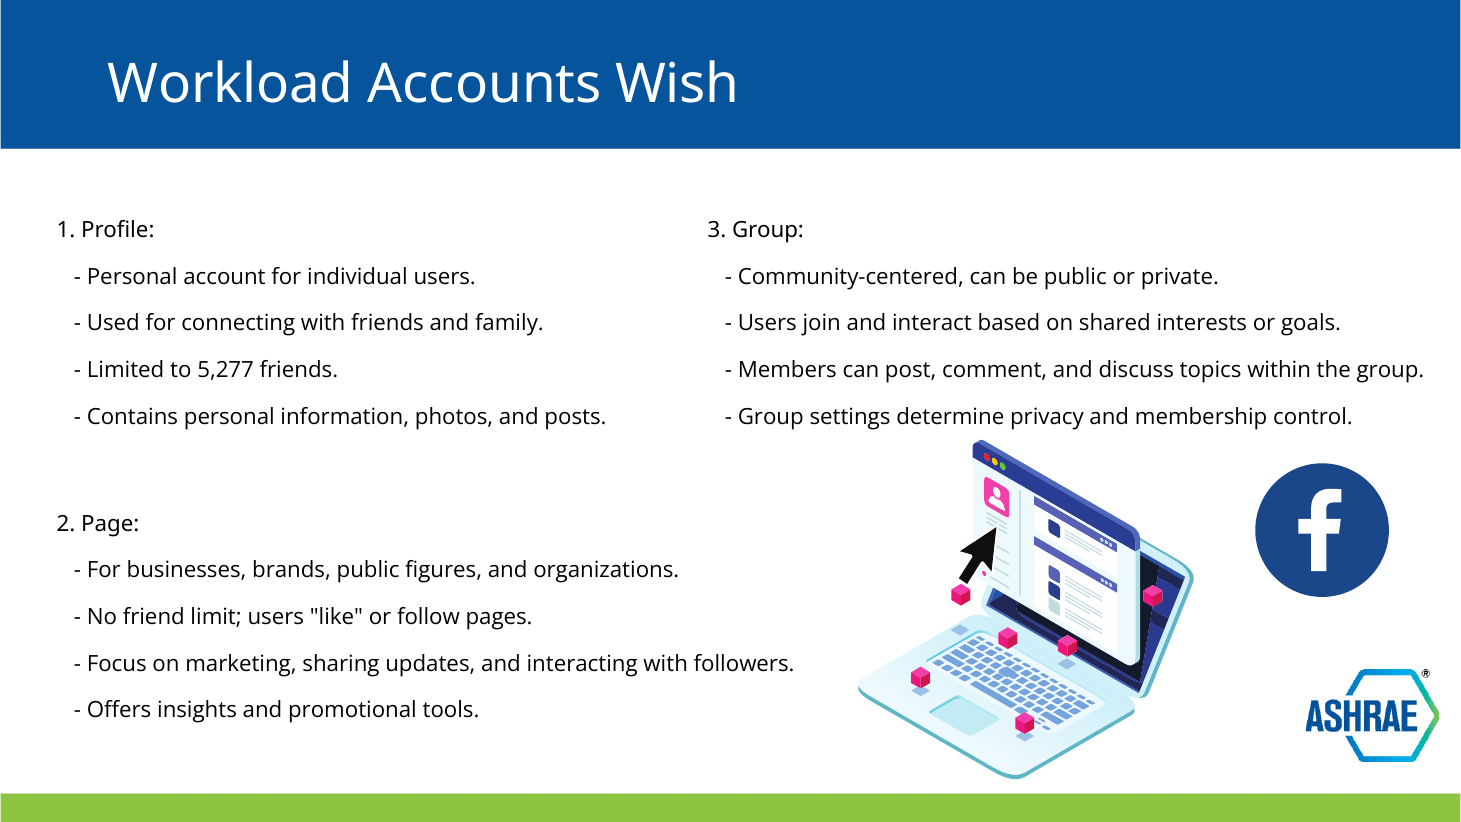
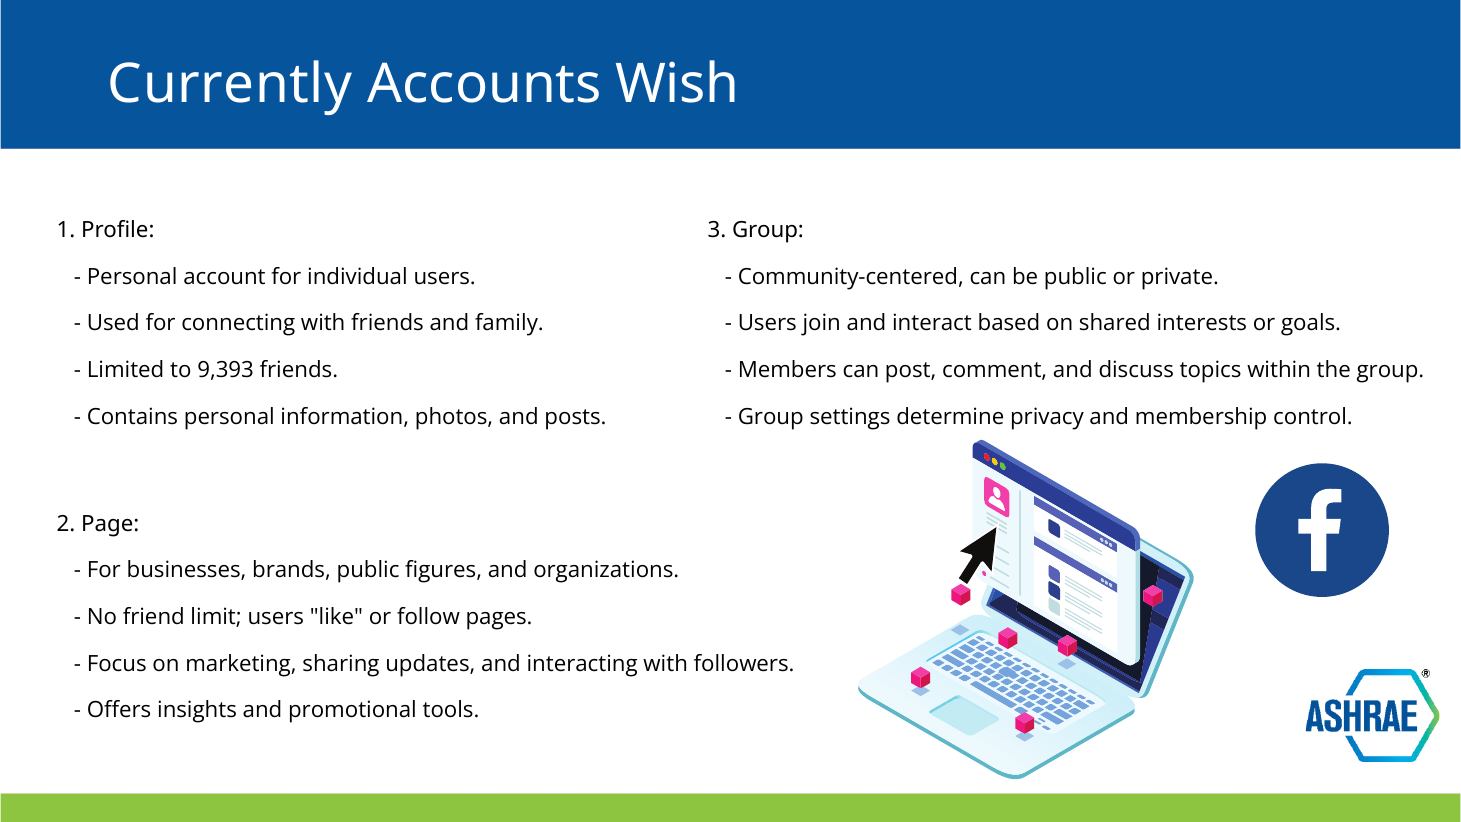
Workload: Workload -> Currently (230, 84)
5,277: 5,277 -> 9,393 (226, 370)
